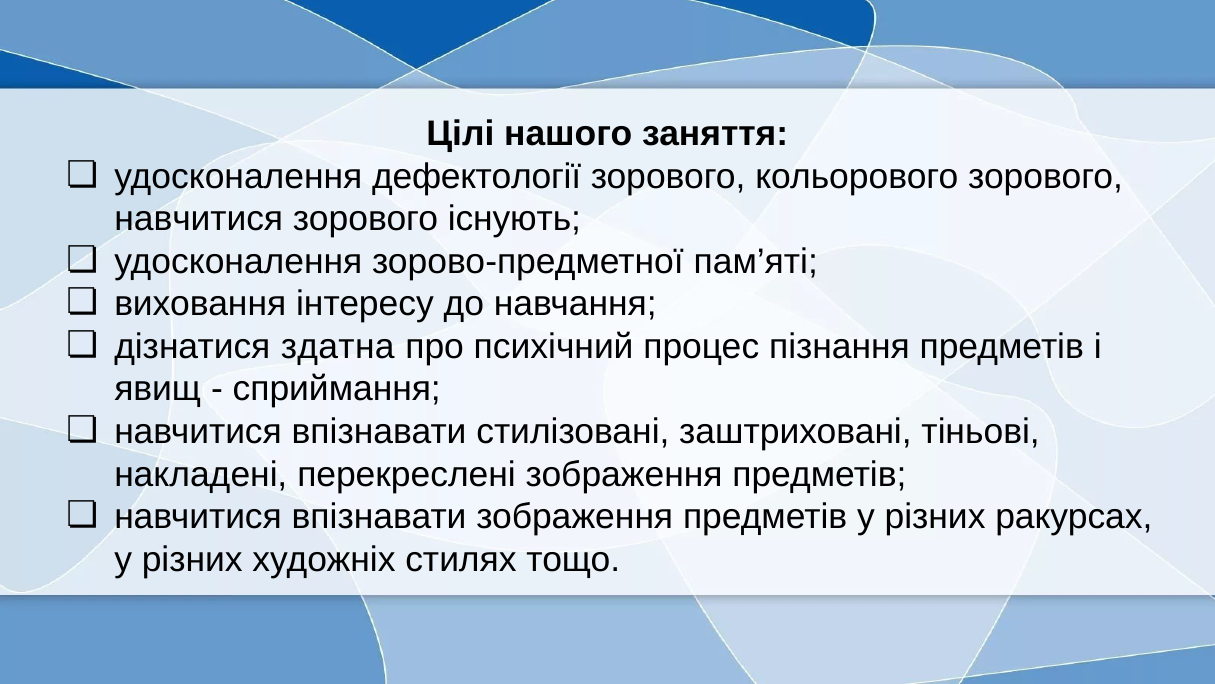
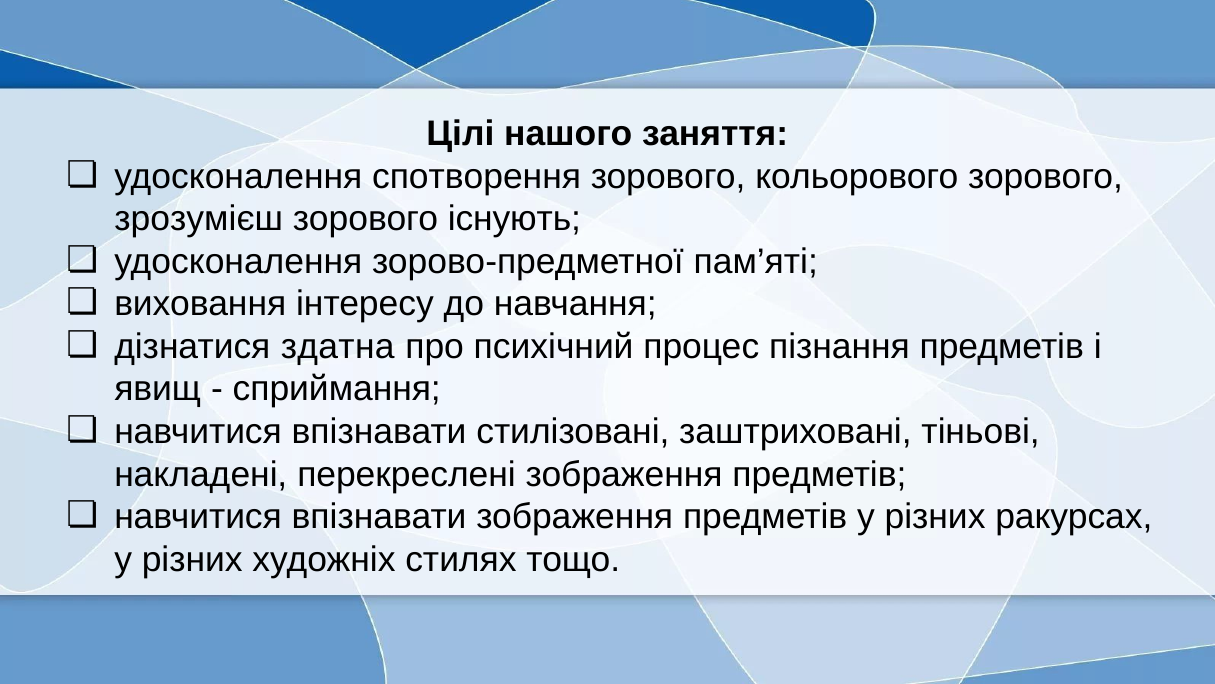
дефектології: дефектології -> спотворення (477, 176)
навчитися: навчитися -> зрозумієш (199, 219)
